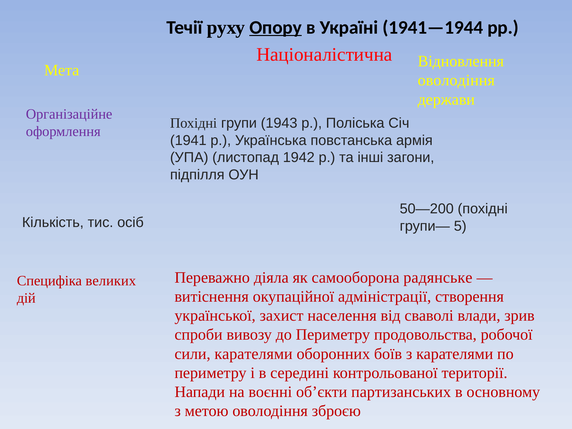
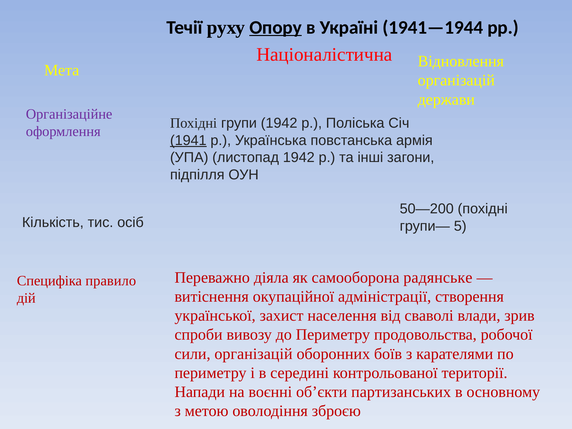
оволодіння: оволодіння -> організацій (456, 80)
групи 1943: 1943 -> 1942 (279, 123)
1941 underline: none -> present (188, 140)
великих: великих -> правило (111, 281)
сили карателями: карателями -> організацій (253, 354)
